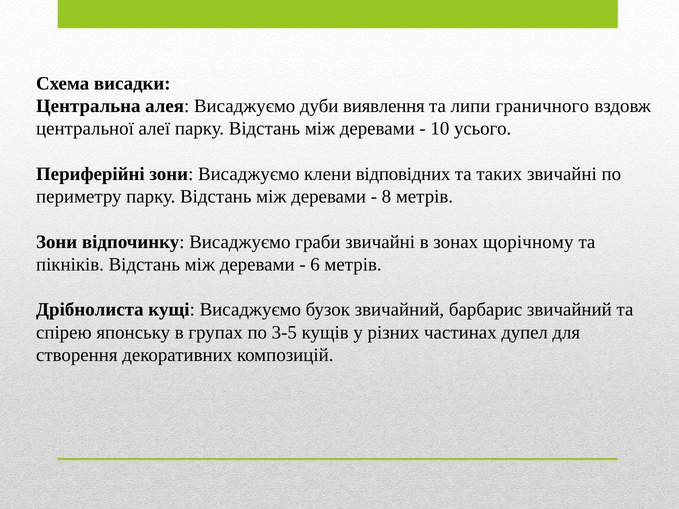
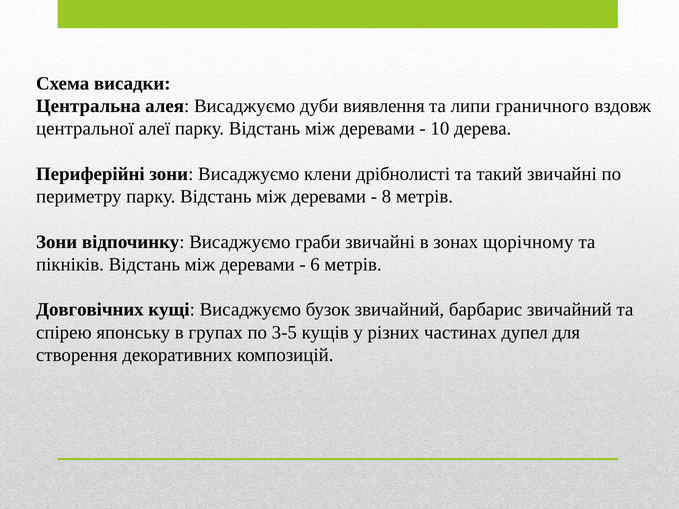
усього: усього -> дерева (483, 129)
відповідних: відповідних -> дрібнолисті (403, 174)
таких: таких -> такий (499, 174)
Дрібнолиста: Дрібнолиста -> Довговічних (90, 310)
